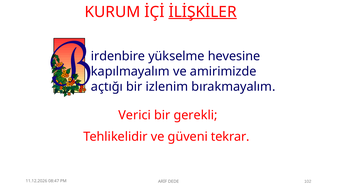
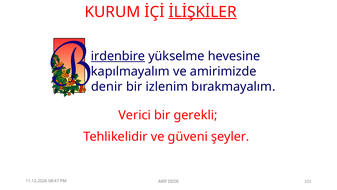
irdenbire underline: none -> present (118, 56)
açtığı: açtığı -> denir (107, 86)
tekrar: tekrar -> şeyler (230, 137)
